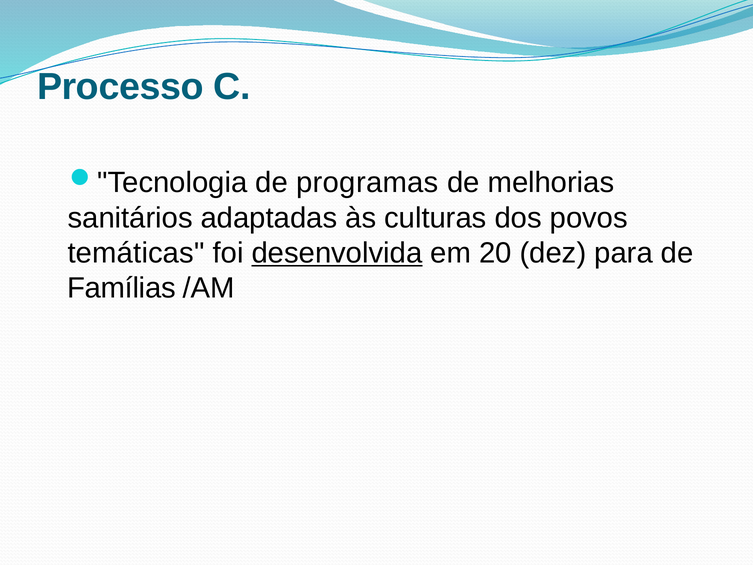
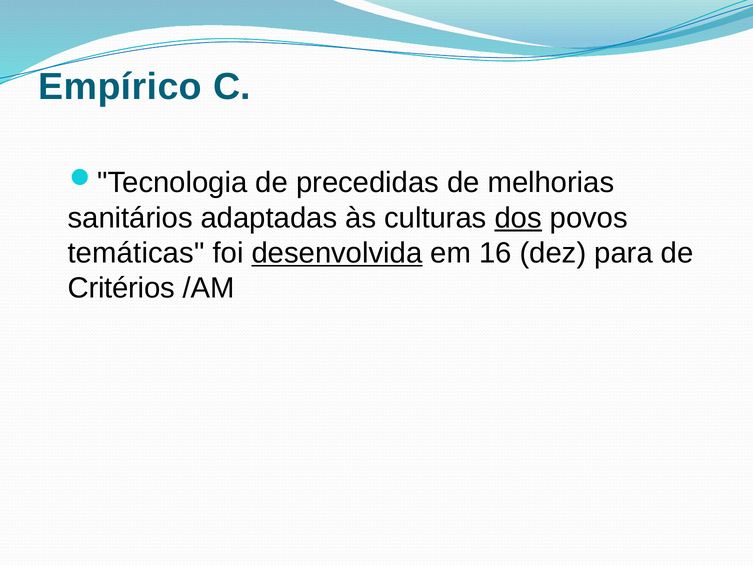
Processo: Processo -> Empírico (120, 87)
programas: programas -> precedidas (368, 183)
dos underline: none -> present (518, 218)
20: 20 -> 16 (495, 253)
Famílias: Famílias -> Critérios (121, 288)
